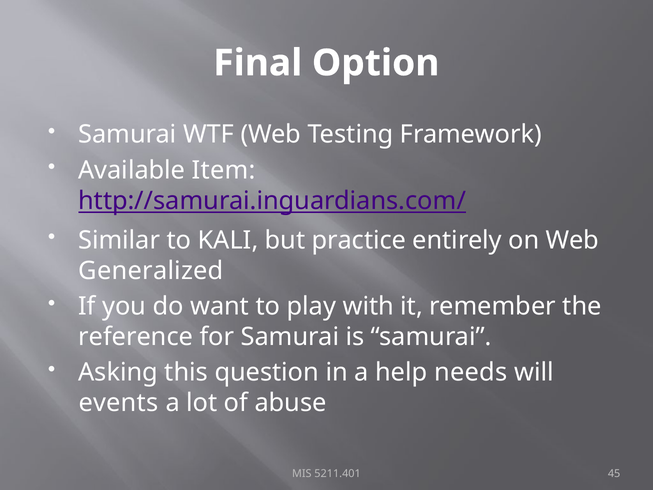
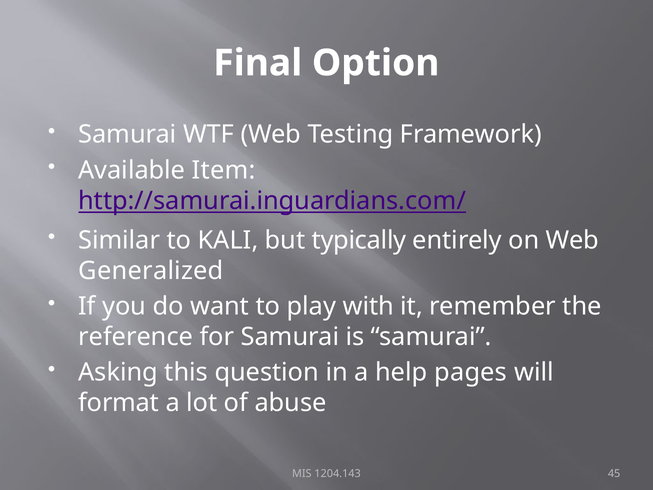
practice: practice -> typically (359, 240)
needs: needs -> pages (471, 372)
events: events -> format (119, 403)
5211.401: 5211.401 -> 1204.143 (338, 474)
